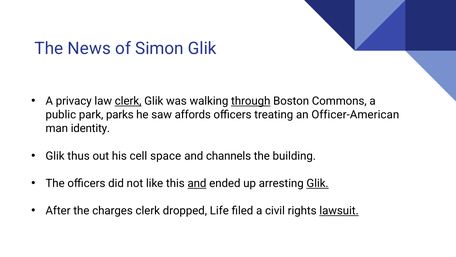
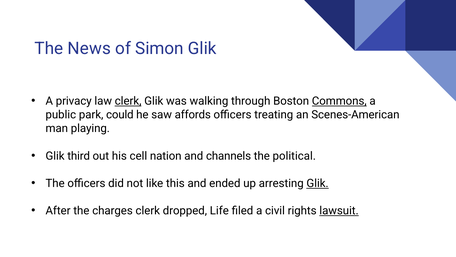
through underline: present -> none (251, 101)
Commons underline: none -> present (339, 101)
parks: parks -> could (120, 115)
Officer-American: Officer-American -> Scenes-American (355, 115)
identity: identity -> playing (90, 128)
thus: thus -> third (79, 156)
space: space -> nation (166, 156)
building: building -> political (294, 156)
and underline: present -> none (197, 183)
